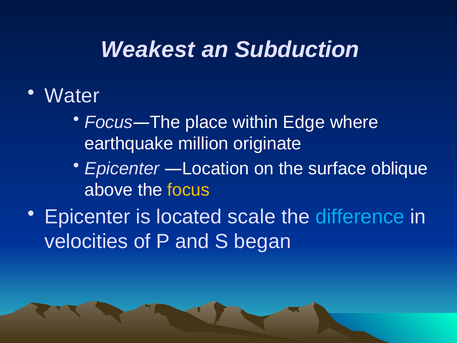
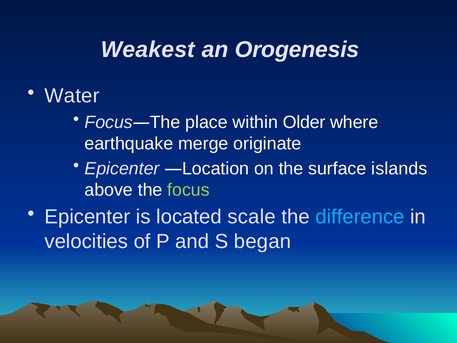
Subduction: Subduction -> Orogenesis (297, 50)
Edge: Edge -> Older (304, 122)
million: million -> merge (203, 143)
oblique: oblique -> islands (399, 168)
focus colour: yellow -> light green (189, 190)
